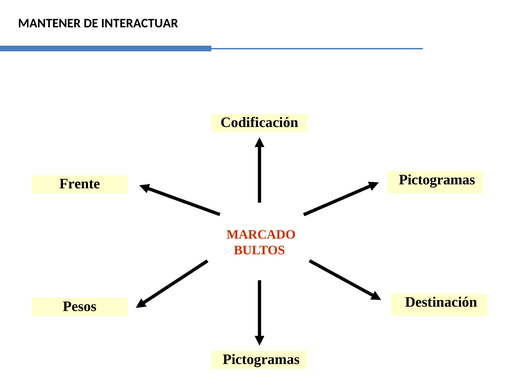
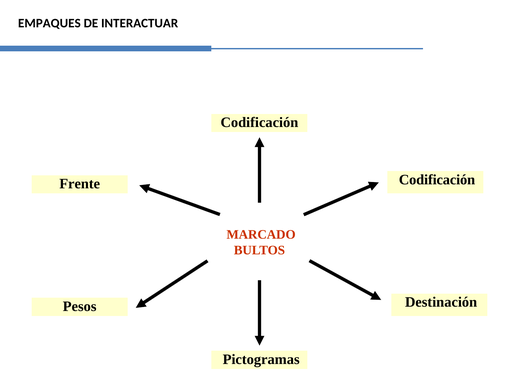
MANTENER: MANTENER -> EMPAQUES (49, 23)
Pictogramas: Pictogramas -> Codificación (437, 180)
